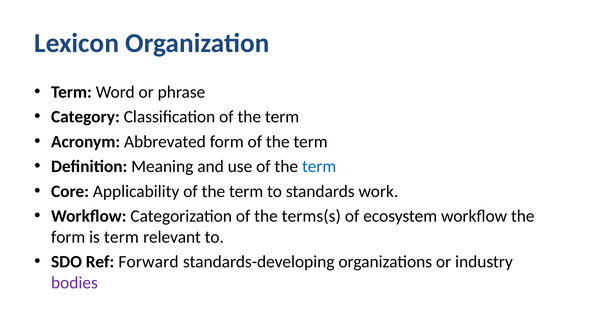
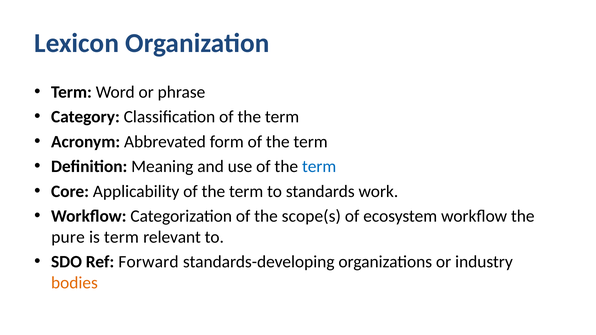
terms(s: terms(s -> scope(s (311, 216)
form: form -> pure (68, 237)
bodies colour: purple -> orange (74, 283)
